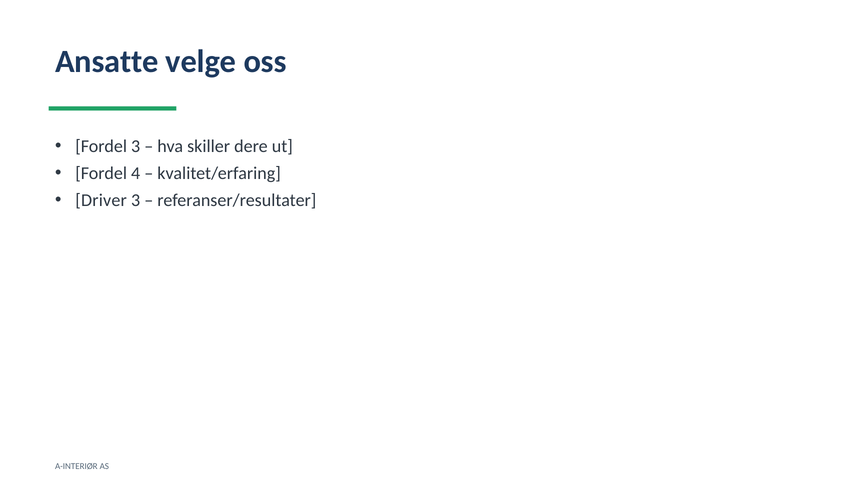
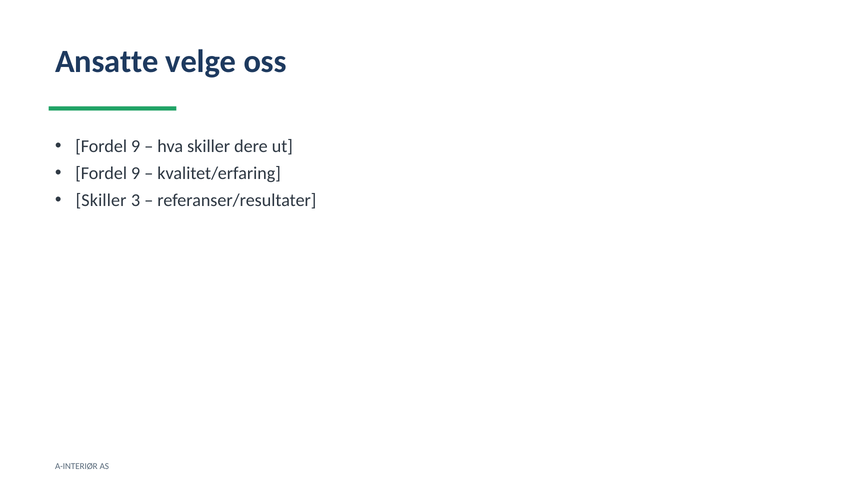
3: 3 -> 9 (136, 147)
4: 4 -> 9 (136, 174)
Driver: Driver -> Skiller (101, 201)
